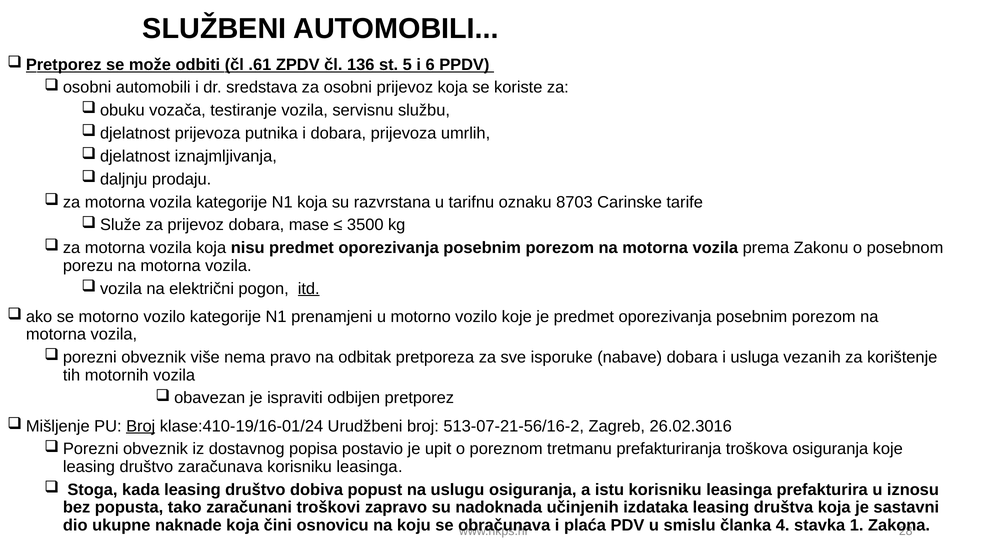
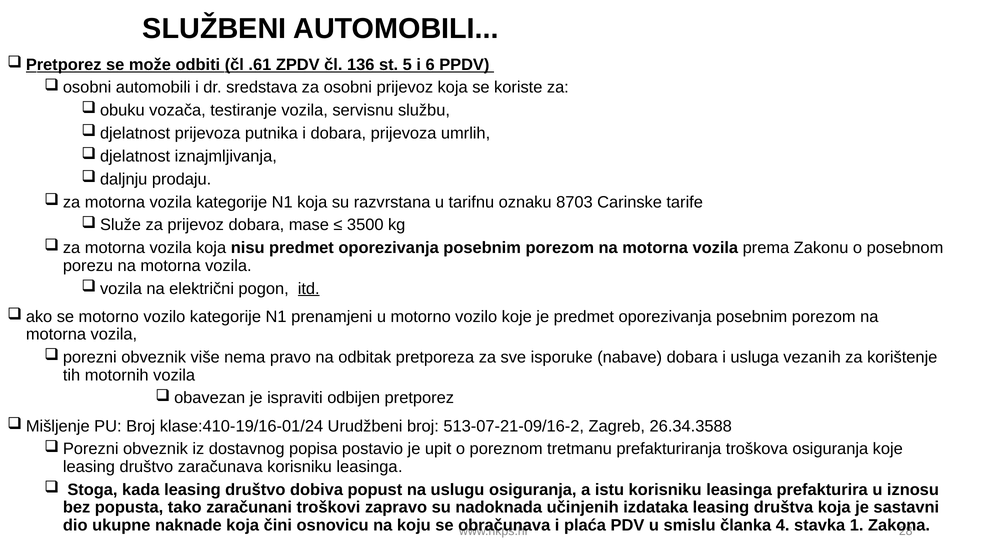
Broj underline: present -> none (141, 426)
513-07-21-56/16-2: 513-07-21-56/16-2 -> 513-07-21-09/16-2 (514, 426)
26.02.3016: 26.02.3016 -> 26.34.3588 (691, 426)
